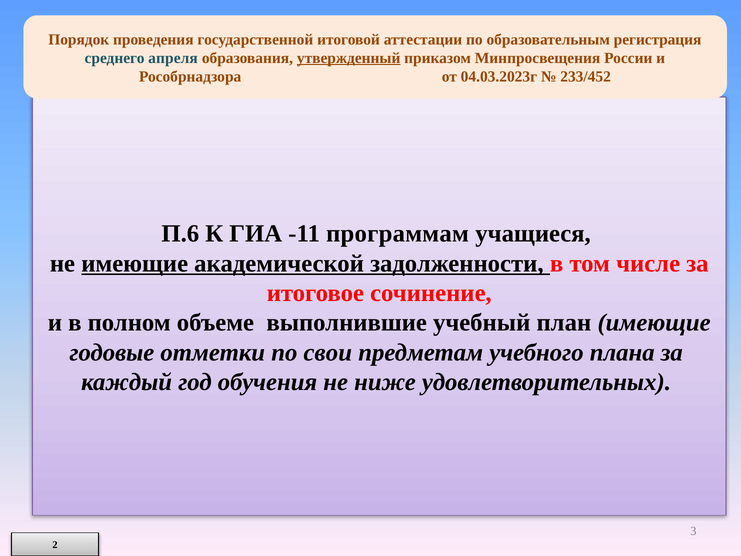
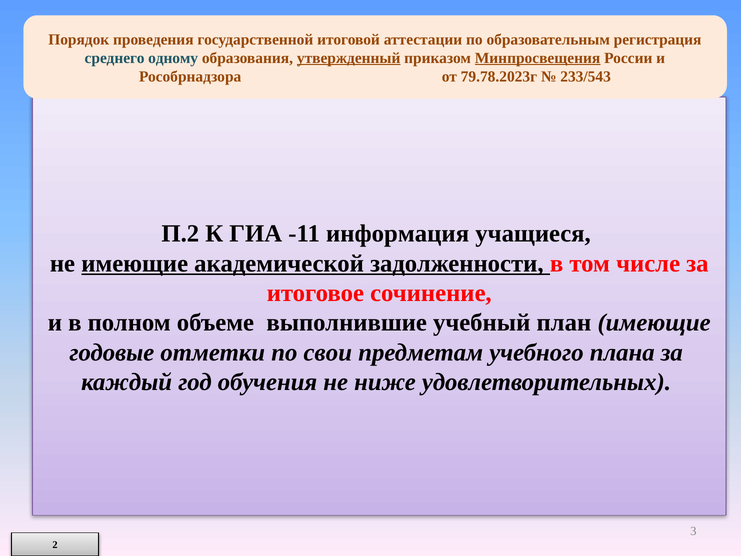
апреля: апреля -> одному (173, 58)
Минпросвещения underline: none -> present (538, 58)
04.03.2023г: 04.03.2023г -> 79.78.2023г (499, 77)
233/452: 233/452 -> 233/543 (586, 77)
П.6: П.6 -> П.2 (180, 234)
программам: программам -> информация (398, 234)
